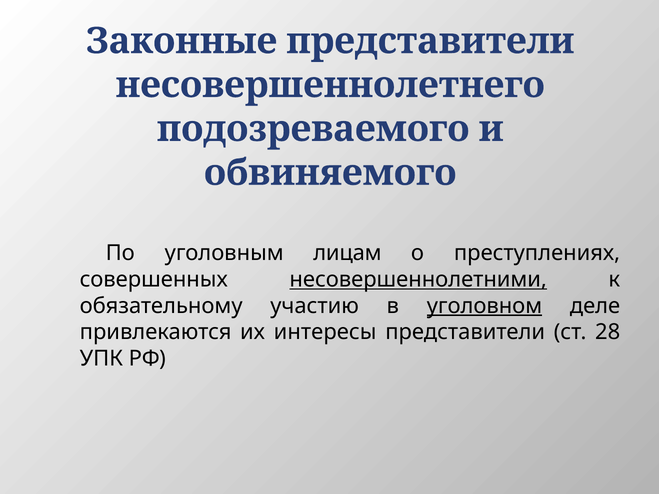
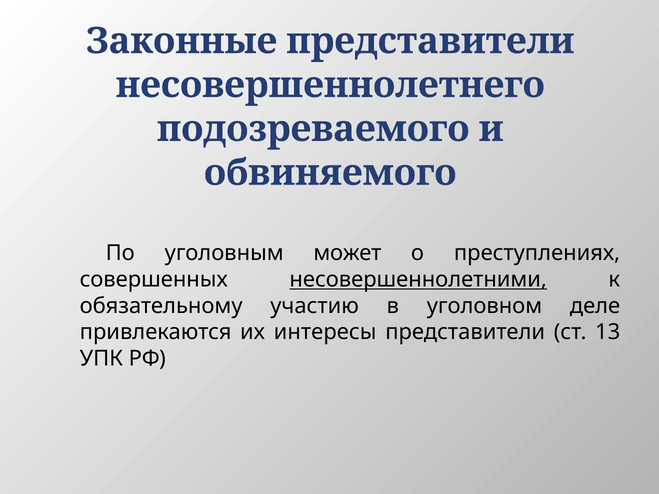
лицам: лицам -> может (347, 253)
уголовном underline: present -> none (484, 306)
28: 28 -> 13 (608, 332)
